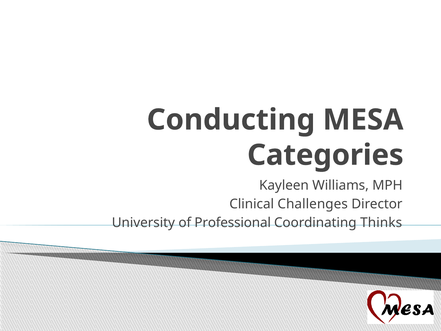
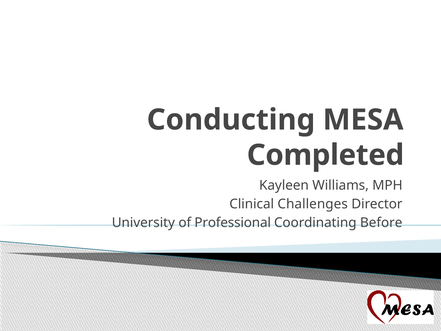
Categories: Categories -> Completed (325, 155)
Thinks: Thinks -> Before (381, 223)
